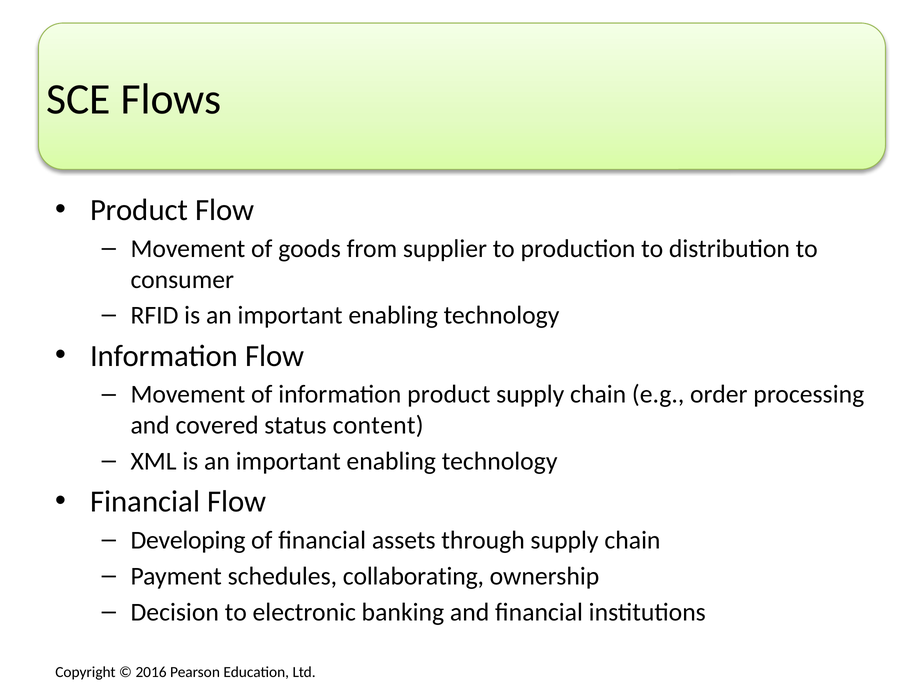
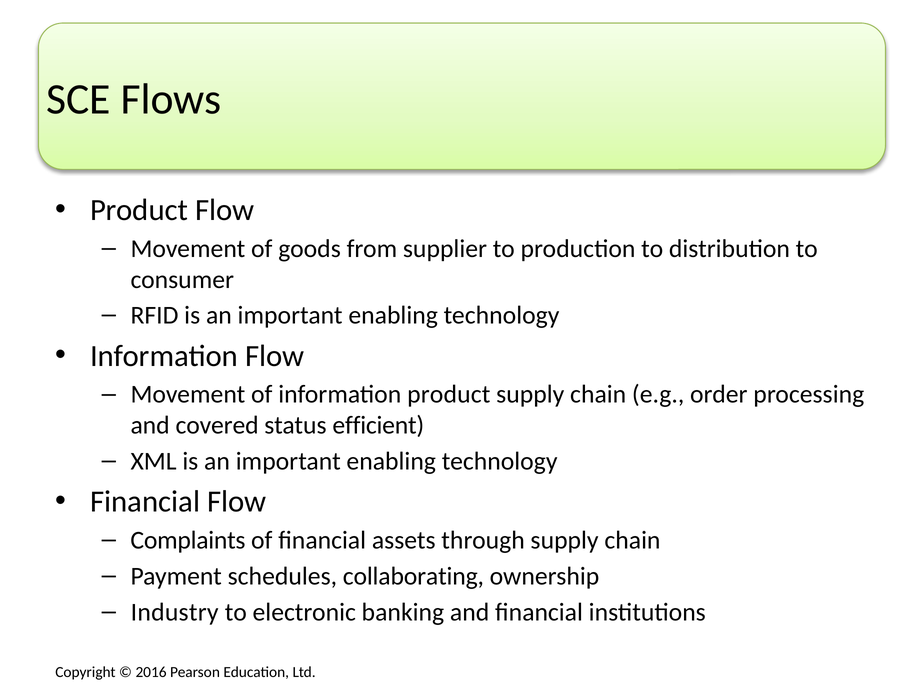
content: content -> efficient (378, 425)
Developing: Developing -> Complaints (188, 540)
Decision: Decision -> Industry (175, 612)
